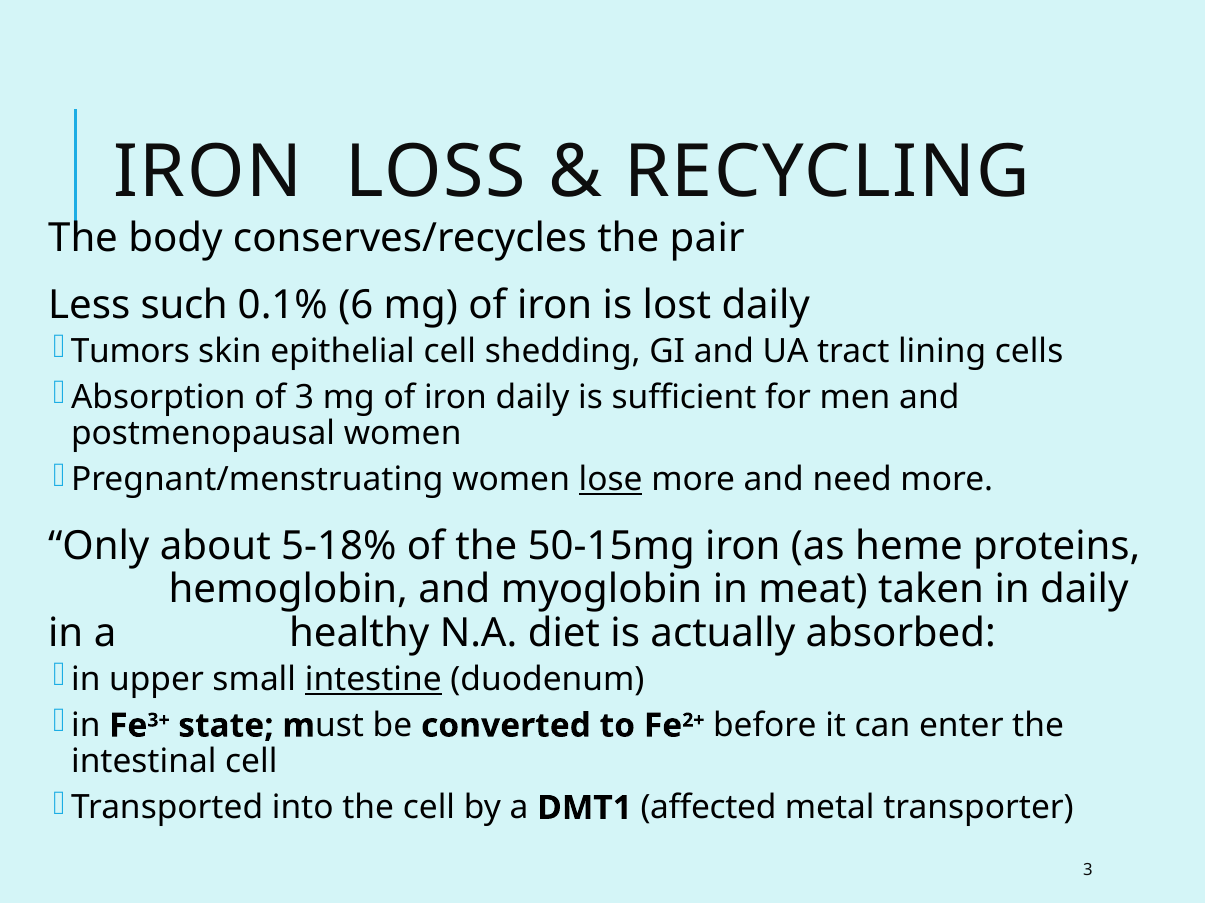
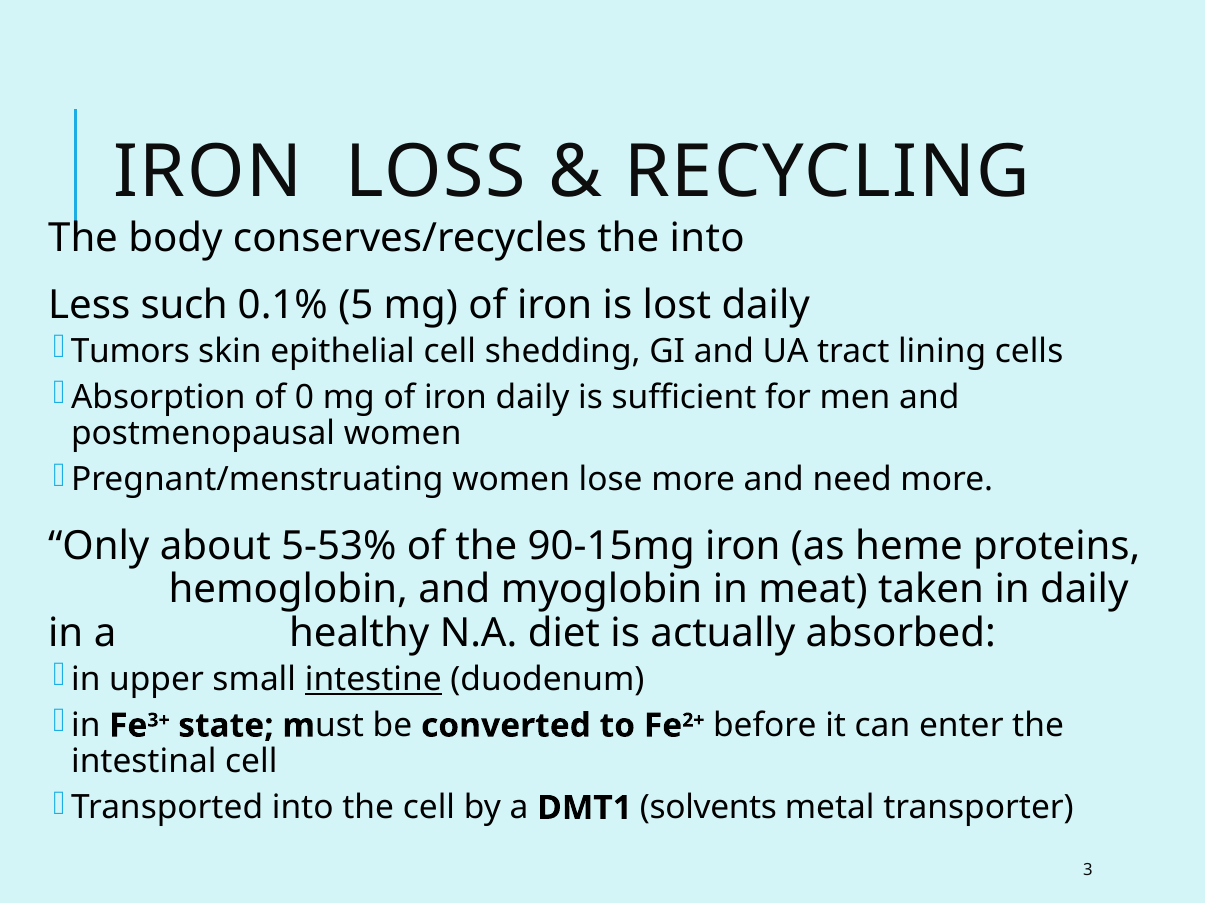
the pair: pair -> into (707, 238)
6: 6 -> 5 (356, 305)
of 3: 3 -> 0 (305, 398)
lose underline: present -> none (611, 480)
5-18%: 5-18% -> 5-53% (339, 547)
50-15mg: 50-15mg -> 90-15mg (611, 547)
affected: affected -> solvents (708, 809)
